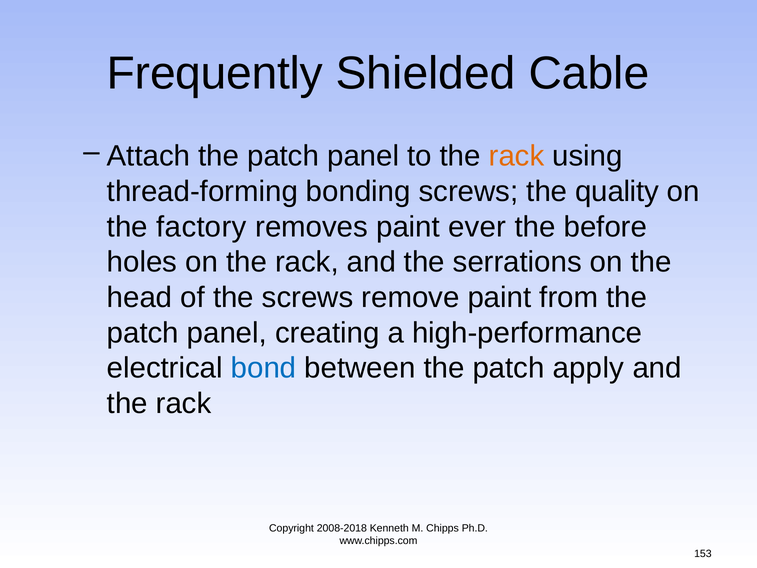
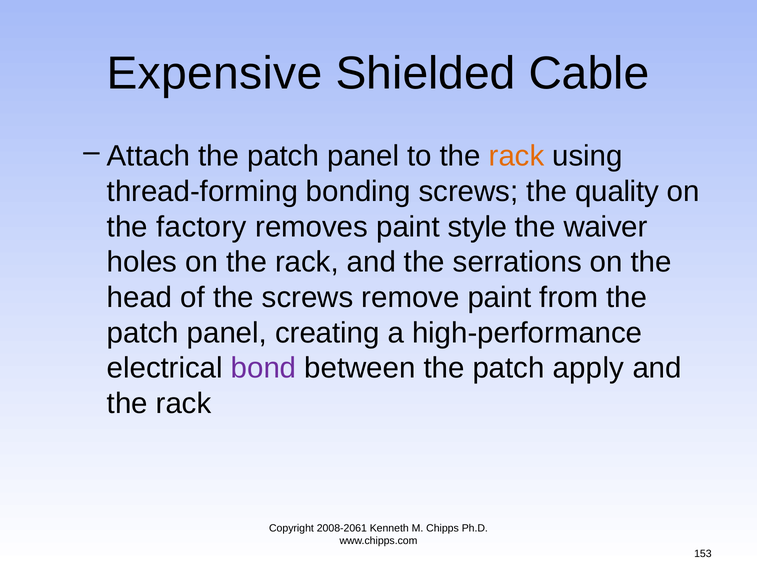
Frequently: Frequently -> Expensive (215, 73)
ever: ever -> style (478, 227)
before: before -> waiver (606, 227)
bond colour: blue -> purple (264, 368)
2008-2018: 2008-2018 -> 2008-2061 (342, 528)
